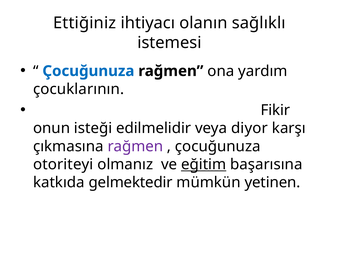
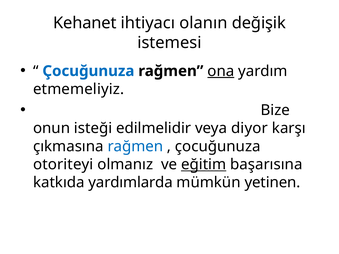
Ettiğiniz: Ettiğiniz -> Kehanet (85, 23)
sağlıklı: sağlıklı -> değişik (259, 23)
ona underline: none -> present (221, 71)
çocuklarının: çocuklarının -> etmemeliyiz (79, 89)
Fikir: Fikir -> Bize (275, 110)
rağmen colour: purple -> blue (135, 146)
gelmektedir: gelmektedir -> yardımlarda (131, 183)
